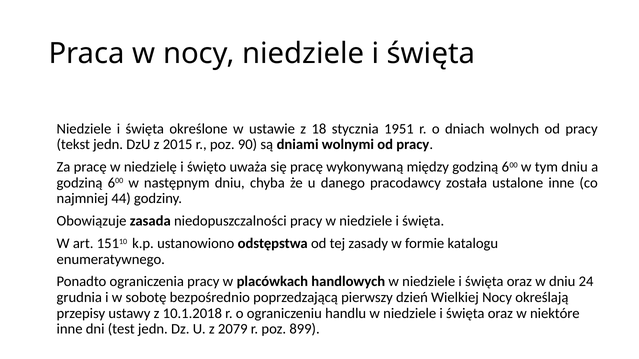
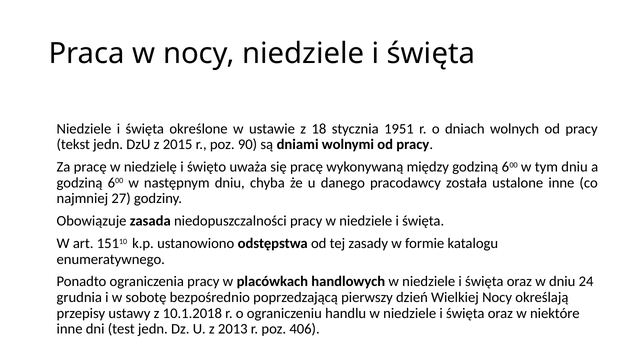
44: 44 -> 27 (121, 199)
2079: 2079 -> 2013 (233, 329)
899: 899 -> 406 (305, 329)
